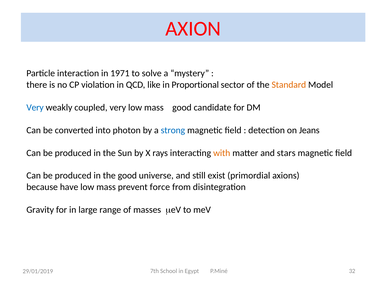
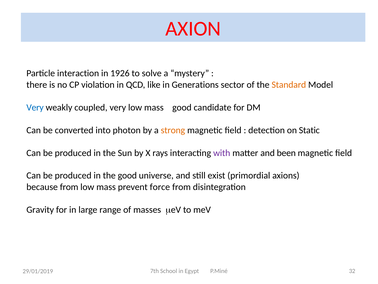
1971: 1971 -> 1926 (120, 73)
Proportional: Proportional -> Generations (195, 85)
strong colour: blue -> orange (173, 130)
Jeans: Jeans -> Static (309, 130)
with colour: orange -> purple (222, 153)
stars: stars -> been (286, 153)
because have: have -> from (69, 187)
